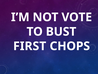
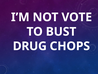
FIRST: FIRST -> DRUG (30, 46)
